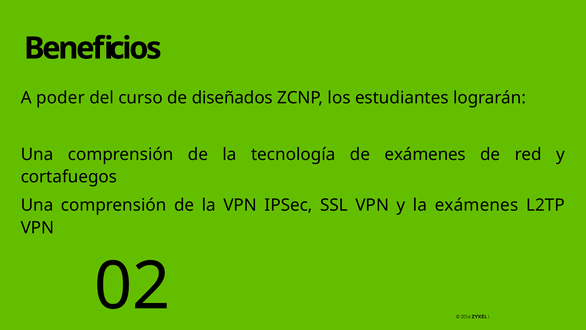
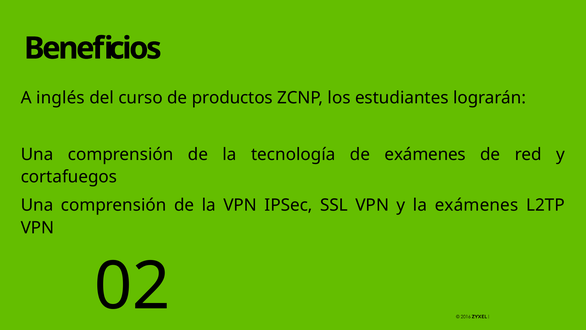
poder: poder -> inglés (60, 98)
diseñados: diseñados -> productos (232, 98)
